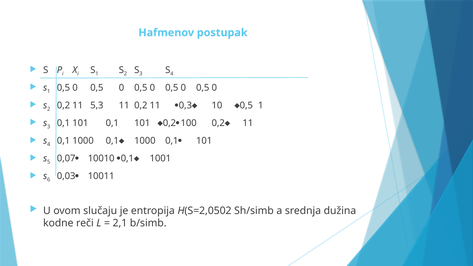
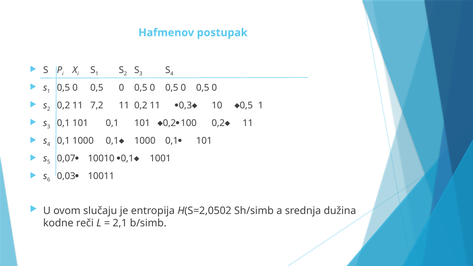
5,3: 5,3 -> 7,2 (97, 105)
